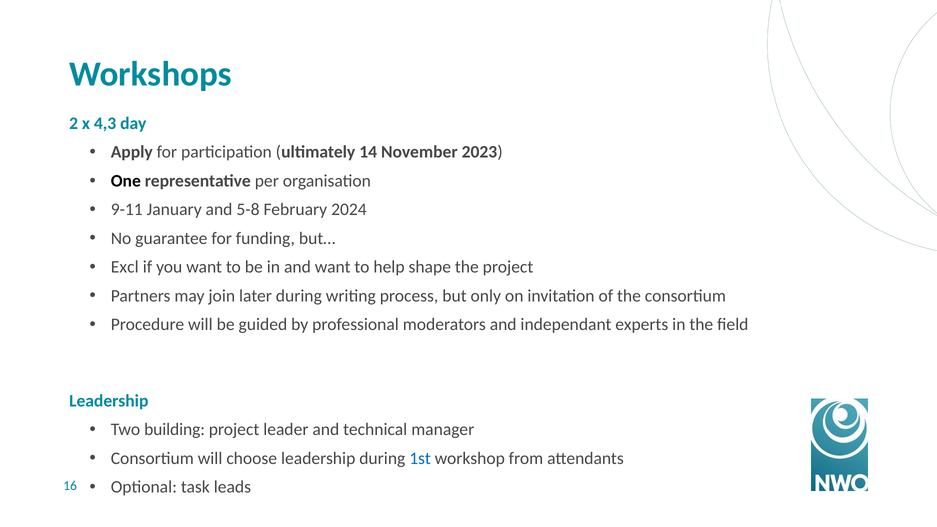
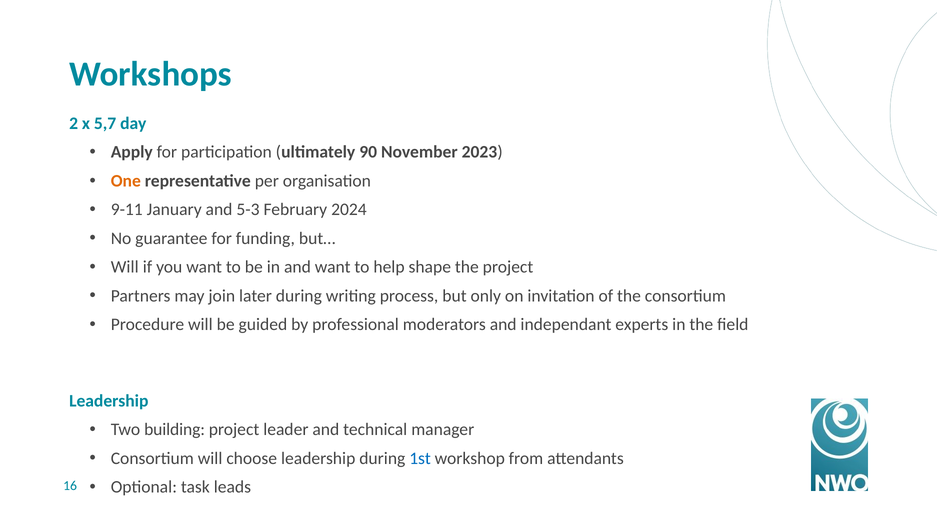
4,3: 4,3 -> 5,7 (105, 123)
14: 14 -> 90 (368, 152)
One colour: black -> orange (126, 181)
5-8: 5-8 -> 5-3 (248, 210)
Excl: Excl -> Will (125, 267)
